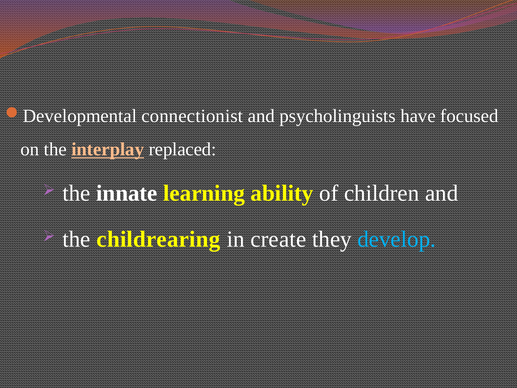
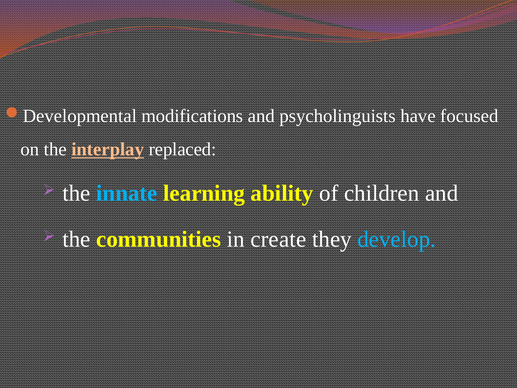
connectionist: connectionist -> modifications (192, 116)
innate colour: white -> light blue (127, 193)
childrearing: childrearing -> communities (159, 239)
